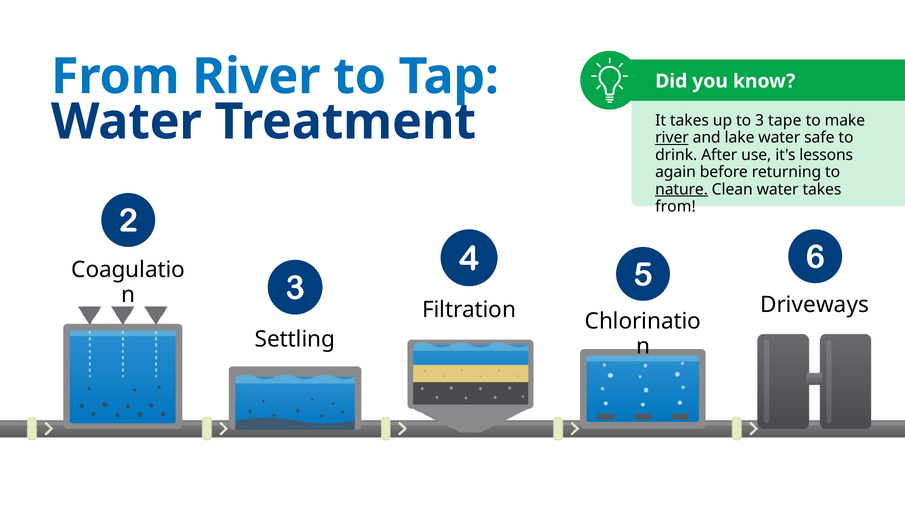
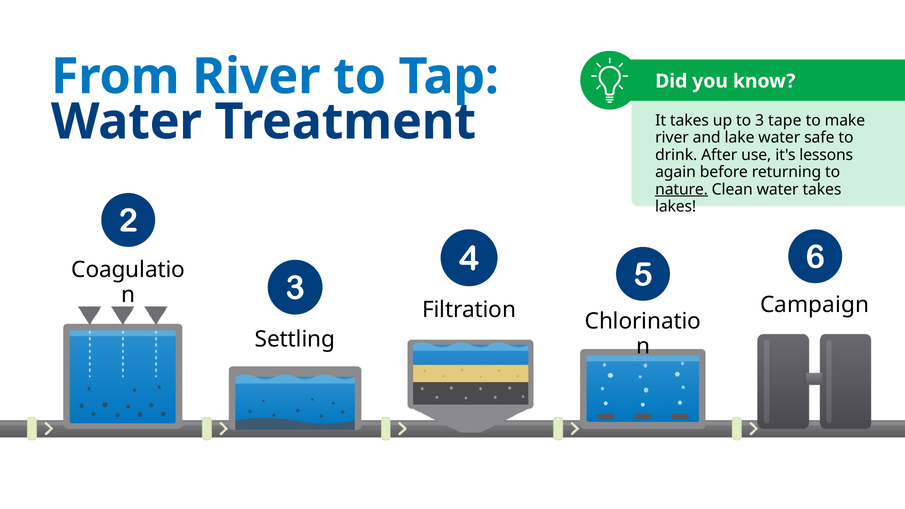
river underline: present -> none (672, 138)
from: from -> lakes (676, 207)
Driveways: Driveways -> Campaign (815, 305)
